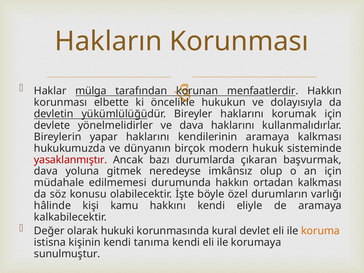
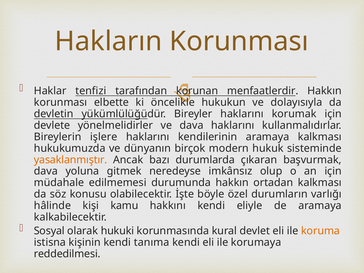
mülga: mülga -> tenfizi (91, 91)
yapar: yapar -> işlere (104, 137)
yasaklanmıştır colour: red -> orange (71, 160)
Değer: Değer -> Sosyal (49, 231)
sunulmuştur: sunulmuştur -> reddedilmesi (67, 254)
